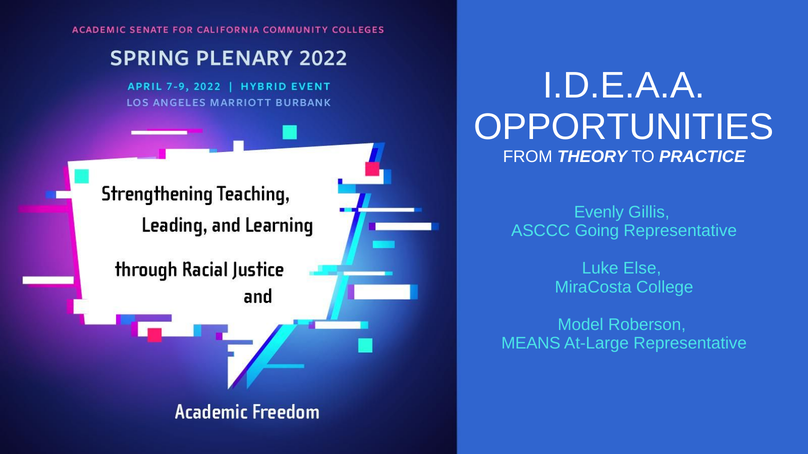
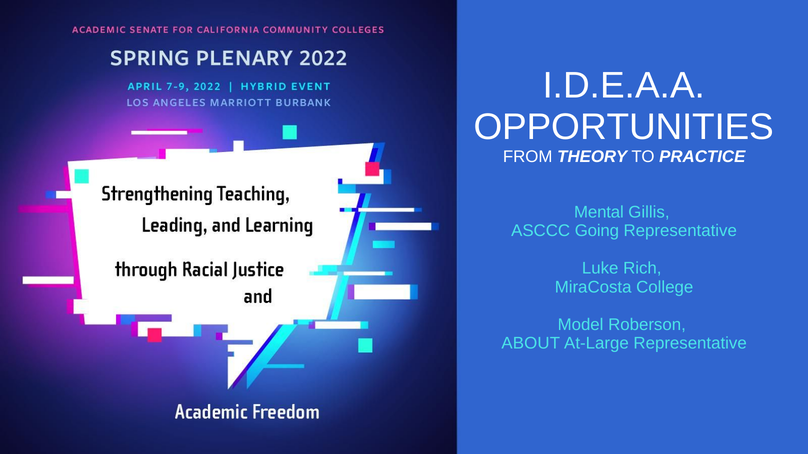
Evenly: Evenly -> Mental (599, 212)
Else: Else -> Rich (642, 269)
MEANS: MEANS -> ABOUT (531, 344)
